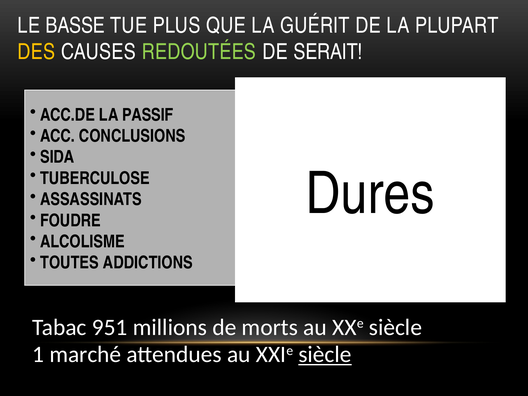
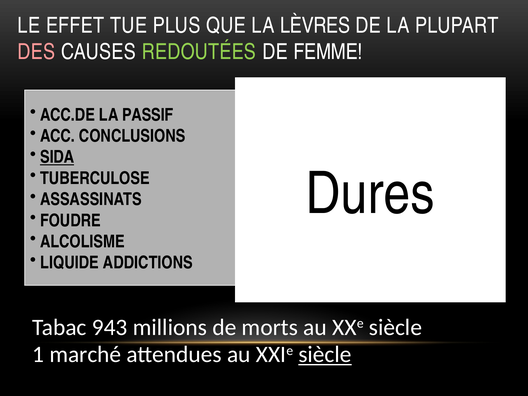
BASSE: BASSE -> EFFET (75, 26)
GUÉRIT: GUÉRIT -> LÈVRES (315, 26)
DES colour: yellow -> pink (36, 52)
SERAIT: SERAIT -> FEMME (328, 52)
SIDA underline: none -> present (57, 157)
TOUTES: TOUTES -> LIQUIDE (70, 263)
951: 951 -> 943 (110, 327)
